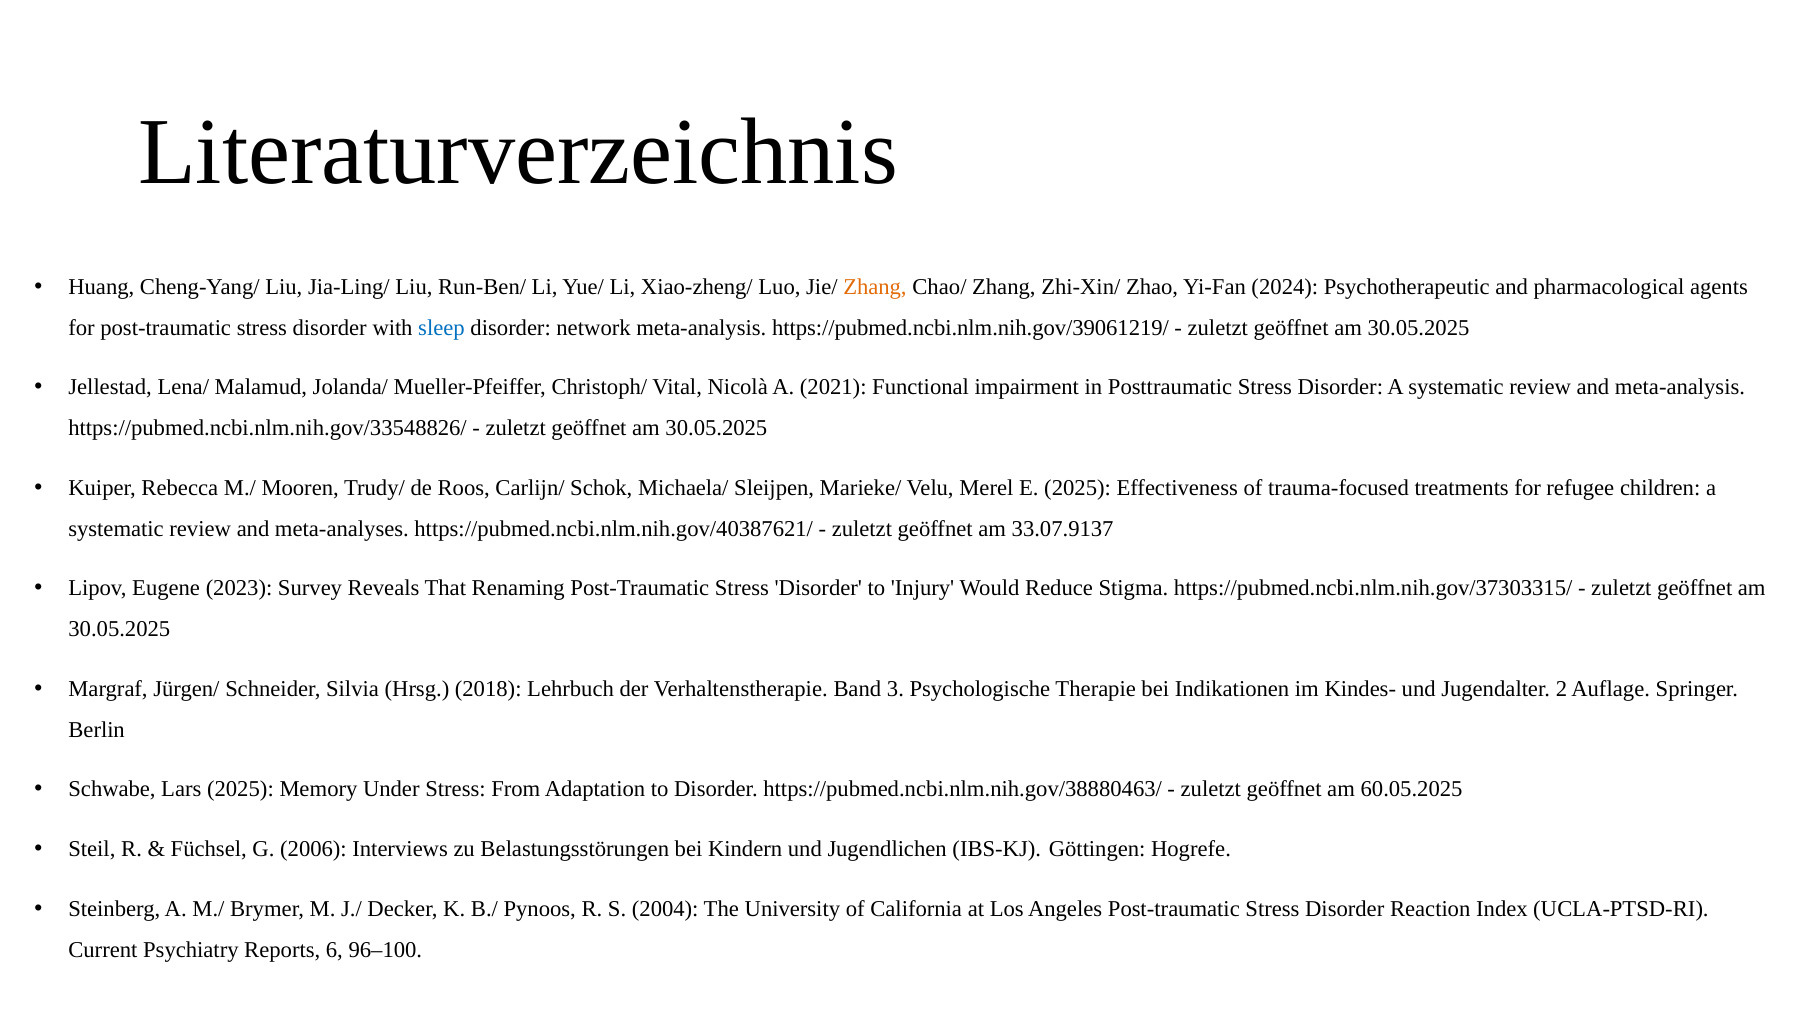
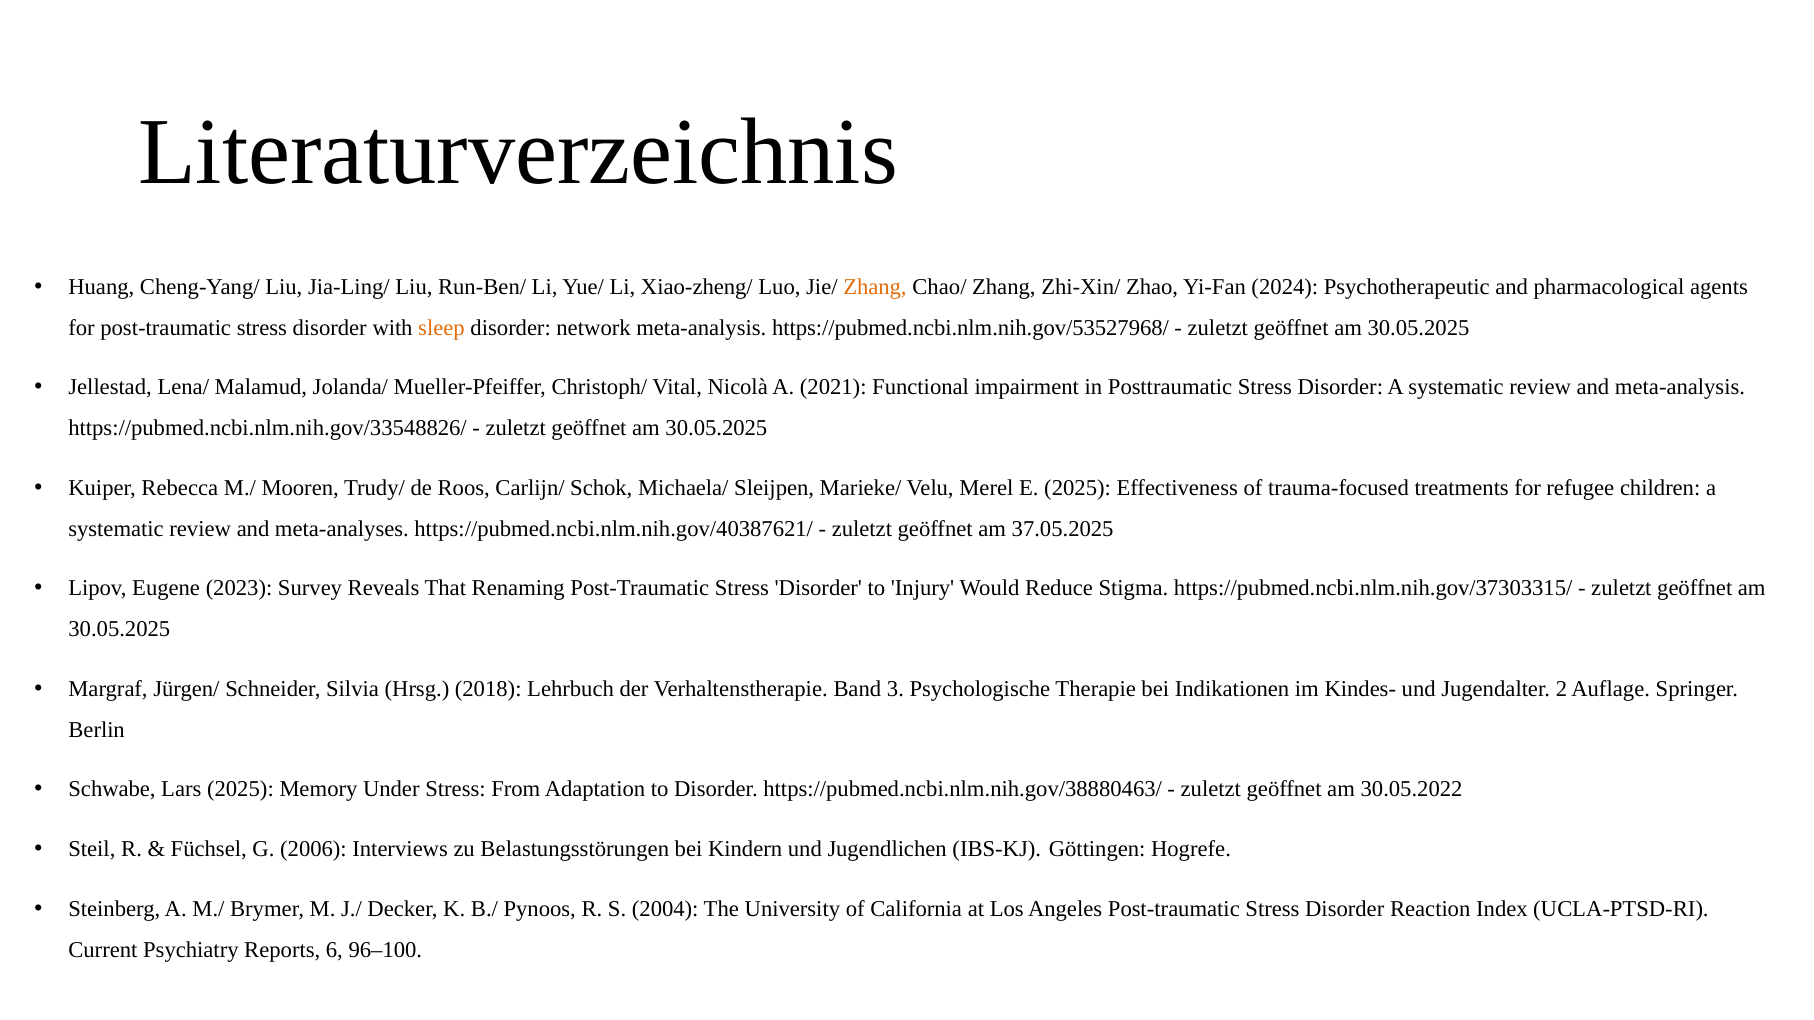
sleep colour: blue -> orange (442, 328)
https://pubmed.ncbi.nlm.nih.gov/39061219/: https://pubmed.ncbi.nlm.nih.gov/39061219/ -> https://pubmed.ncbi.nlm.nih.gov/53527968/ (970, 328)
33.07.9137: 33.07.9137 -> 37.05.2025 (1063, 529)
60.05.2025: 60.05.2025 -> 30.05.2022 (1412, 790)
